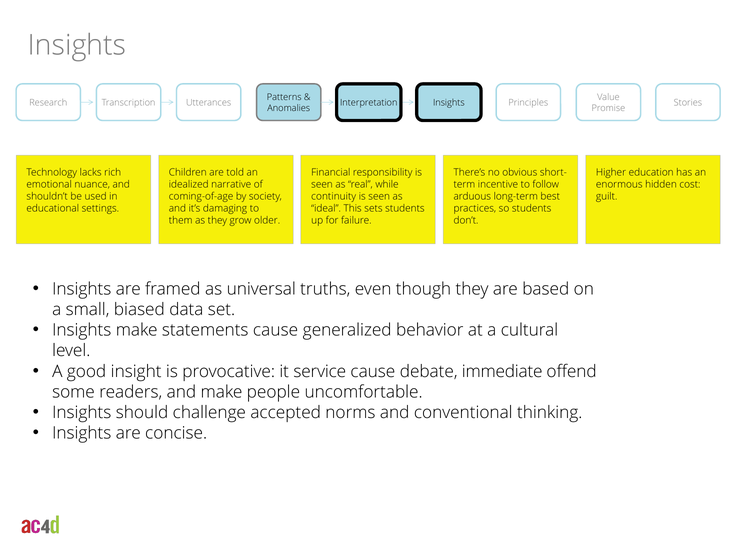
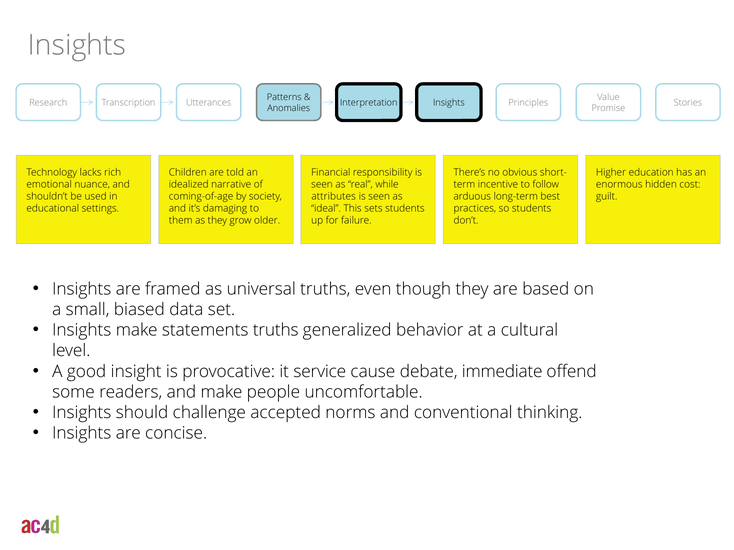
continuity: continuity -> attributes (334, 197)
statements cause: cause -> truths (276, 330)
